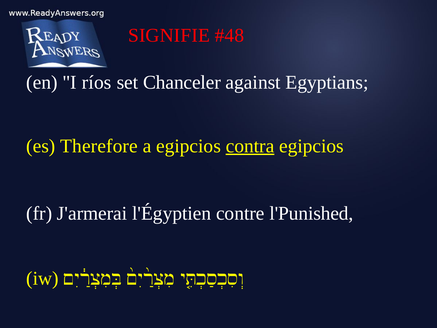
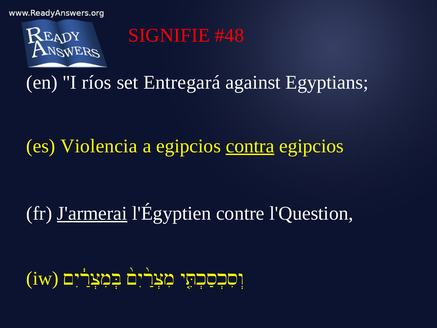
Chanceler: Chanceler -> Entregará (182, 83)
Therefore: Therefore -> Violencia (99, 146)
J'armerai underline: none -> present (92, 213)
l'Punished: l'Punished -> l'Question (311, 213)
